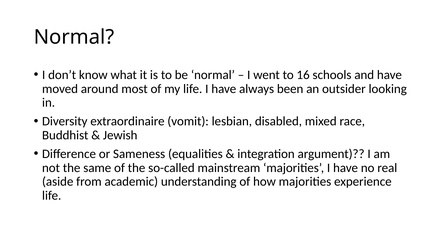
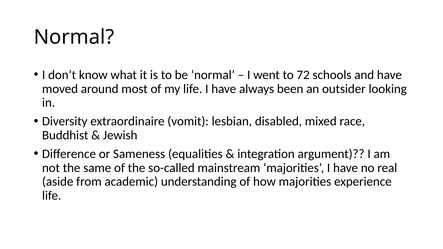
16: 16 -> 72 (303, 75)
